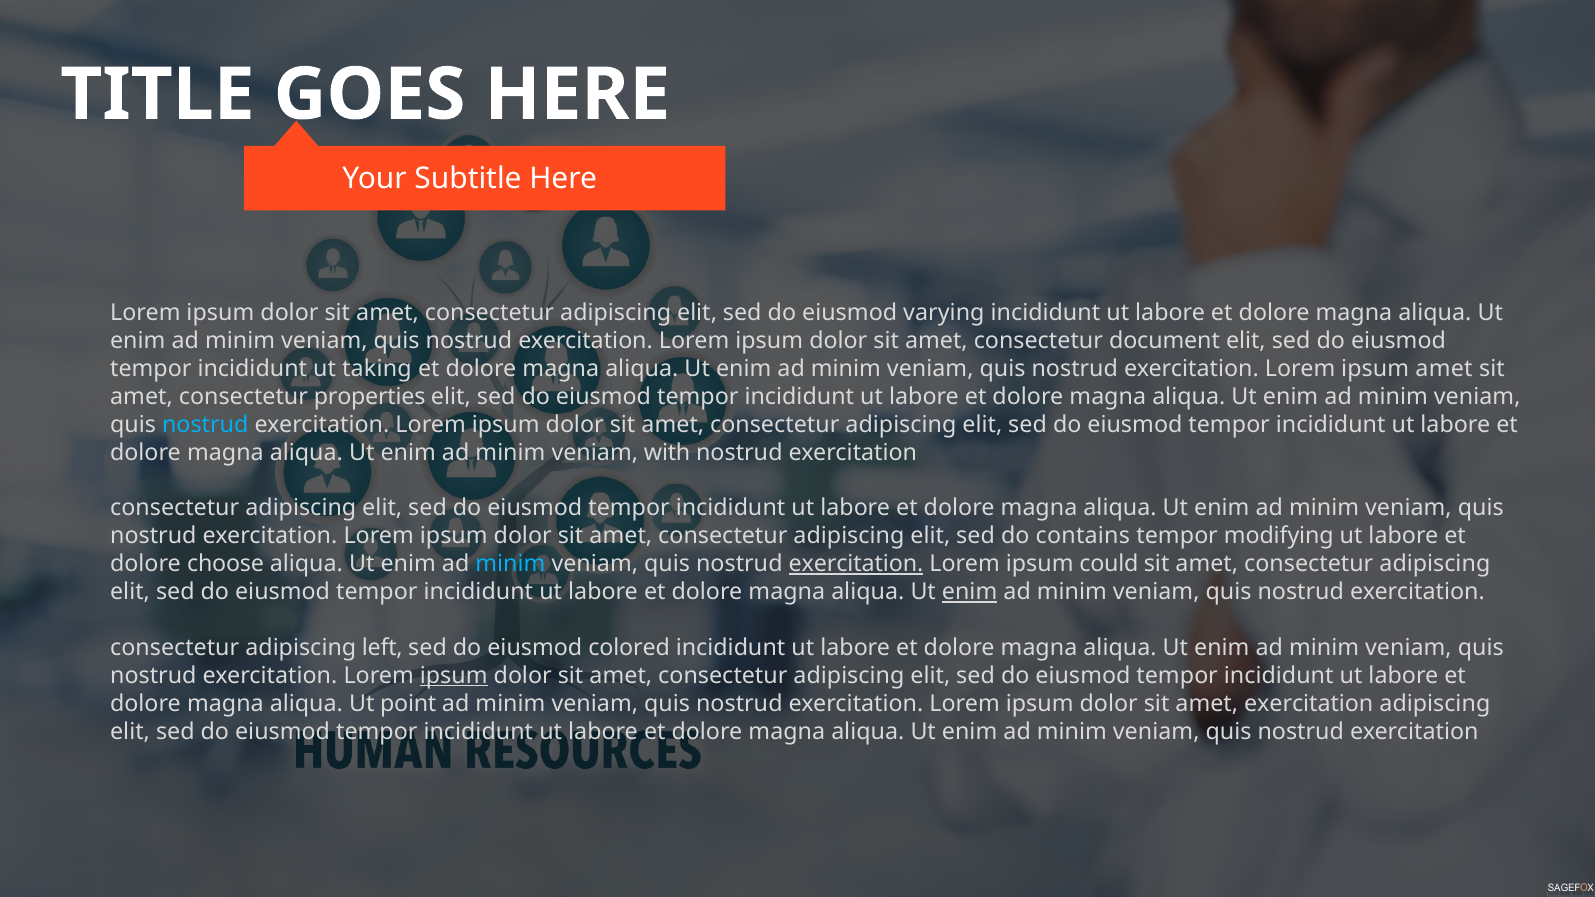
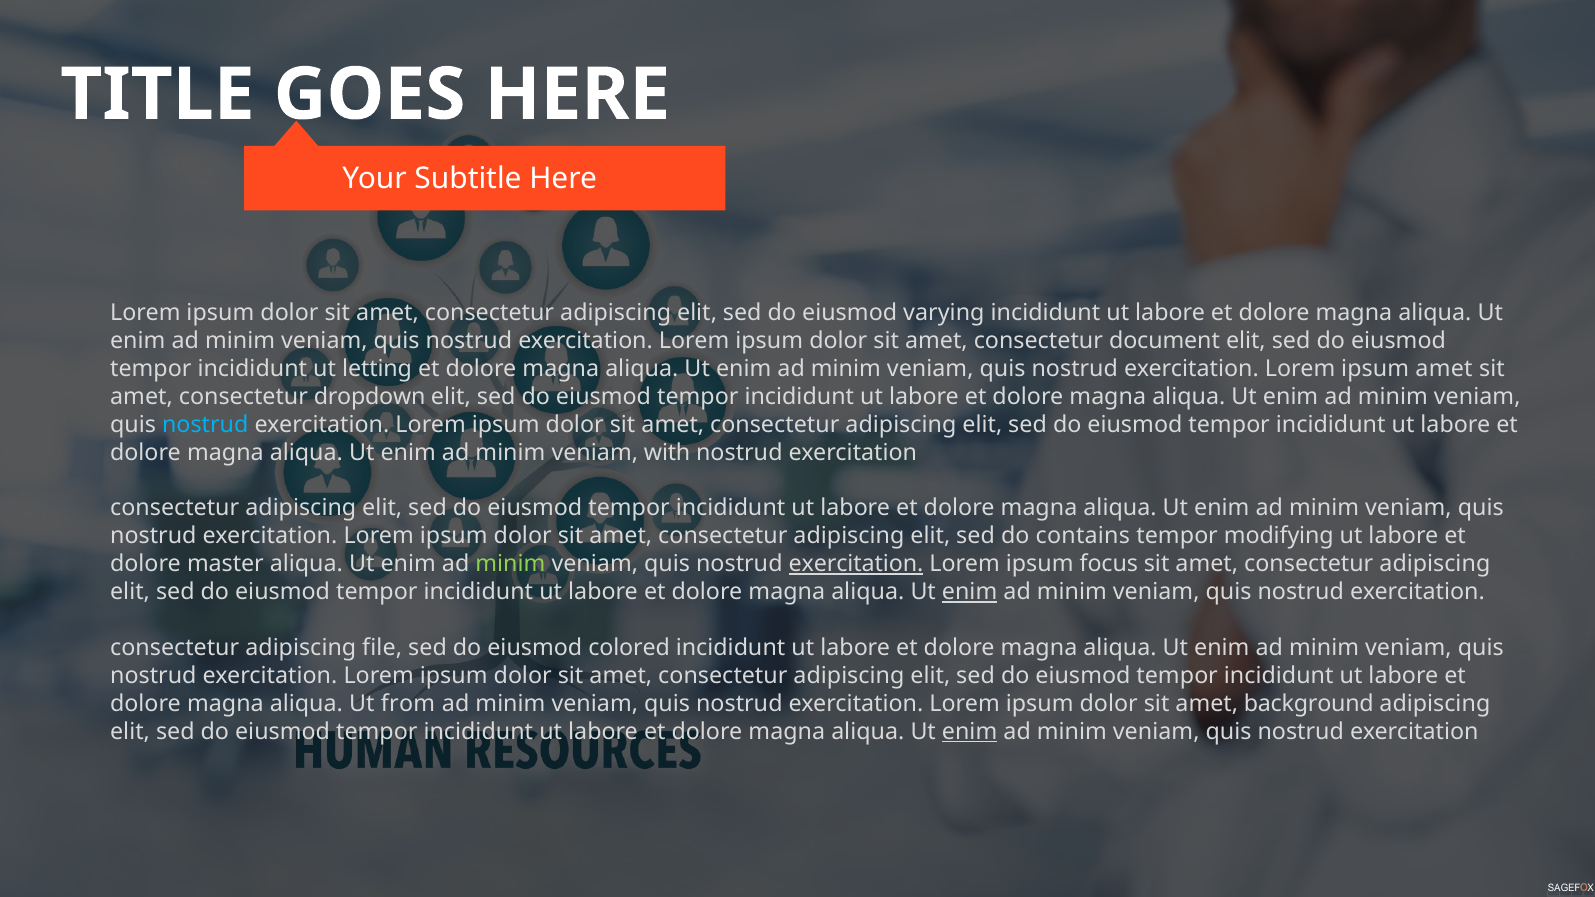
taking: taking -> letting (377, 369)
properties: properties -> dropdown (370, 397)
choose: choose -> master (225, 564)
minim colour: light blue -> light green (510, 564)
could: could -> focus (1109, 564)
left: left -> file (382, 648)
ipsum underline: present -> none (454, 676)
point: point -> from (408, 704)
amet exercitation: exercitation -> background (1309, 704)
enim underline: none -> present (970, 732)
